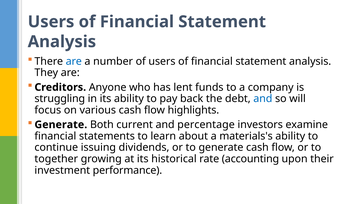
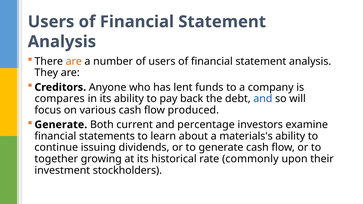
are colour: blue -> orange (74, 61)
struggling: struggling -> compares (60, 99)
highlights: highlights -> produced (193, 110)
accounting: accounting -> commonly (250, 159)
performance: performance -> stockholders (127, 170)
